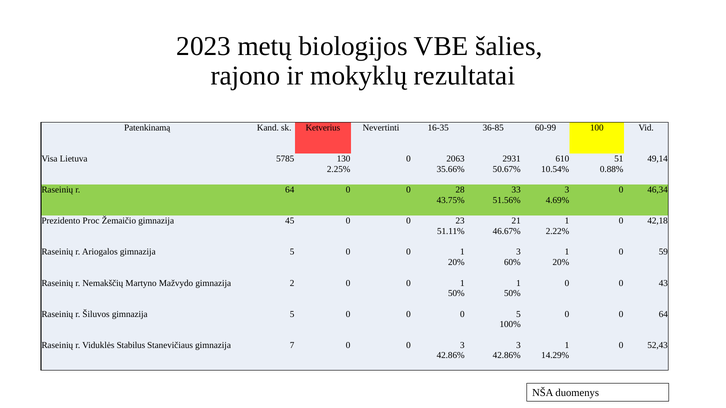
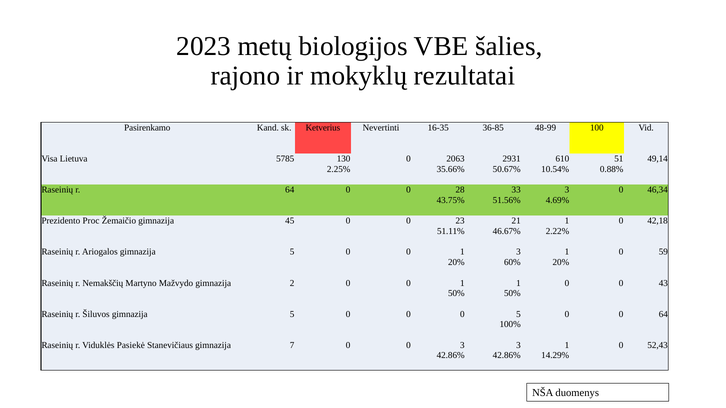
Patenkinamą: Patenkinamą -> Pasirenkamo (147, 128)
60-99: 60-99 -> 48-99 (545, 128)
Stabilus: Stabilus -> Pasiekė (131, 345)
